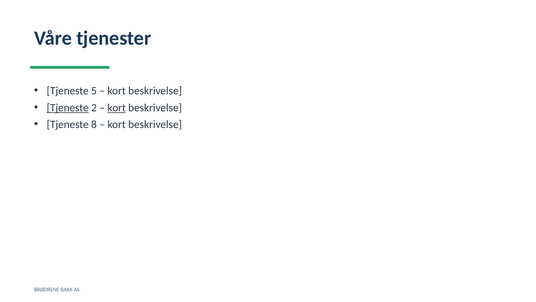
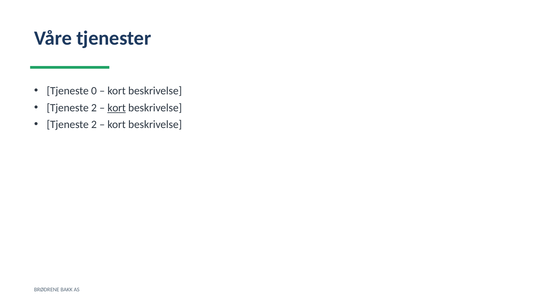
5: 5 -> 0 (94, 91)
Tjeneste underline: present -> none (68, 108)
8: 8 -> 2 (94, 124)
